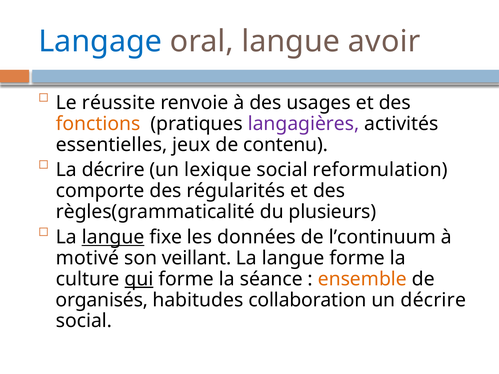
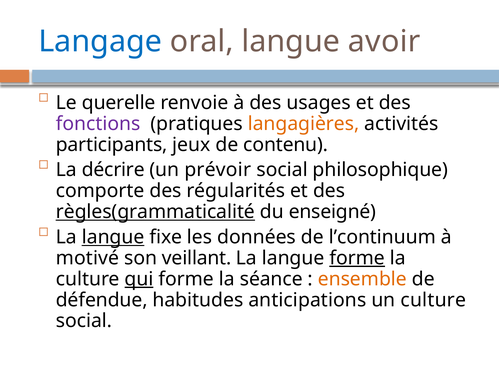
réussite: réussite -> querelle (119, 103)
fonctions colour: orange -> purple (98, 124)
langagières colour: purple -> orange (304, 124)
essentielles: essentielles -> participants (112, 145)
lexique: lexique -> prévoir (218, 170)
reformulation: reformulation -> philosophique (380, 170)
règles(grammaticalité underline: none -> present (155, 212)
plusieurs: plusieurs -> enseigné (332, 212)
forme underline: none -> present (357, 258)
organisés: organisés -> défendue (102, 300)
collaboration: collaboration -> anticipations (307, 300)
un décrire: décrire -> culture (433, 300)
